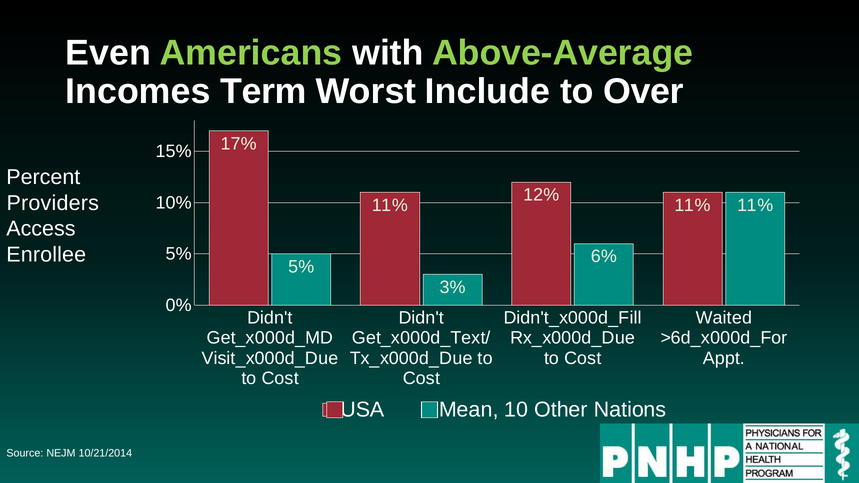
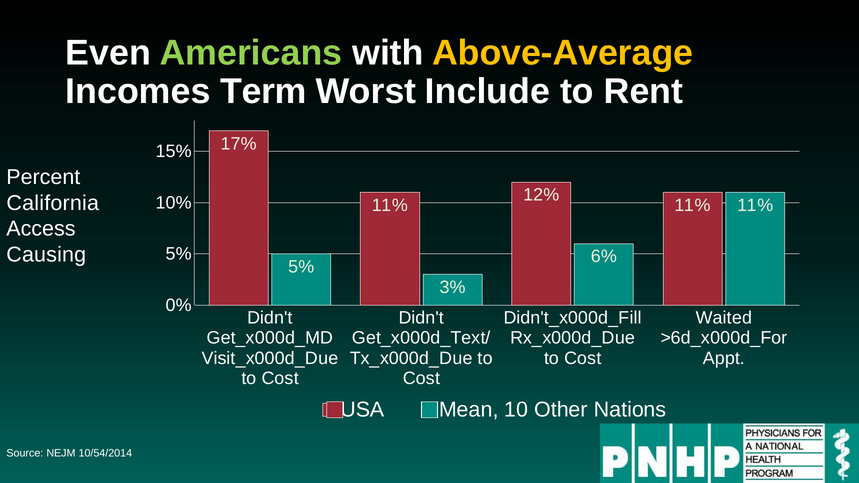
Above-Average colour: light green -> yellow (563, 53)
Over: Over -> Rent (643, 91)
Providers: Providers -> California (53, 203)
Enrollee: Enrollee -> Causing (46, 255)
10/21/2014: 10/21/2014 -> 10/54/2014 (105, 453)
